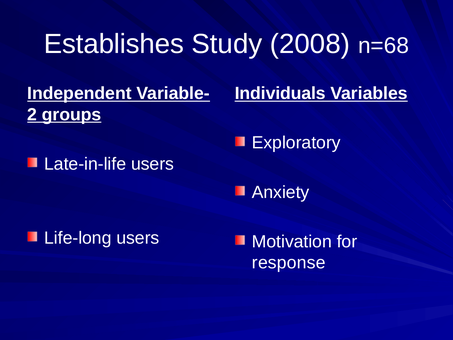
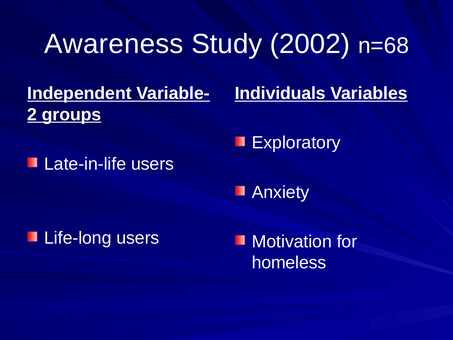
Establishes: Establishes -> Awareness (114, 44)
2008: 2008 -> 2002 (310, 44)
response: response -> homeless (289, 263)
